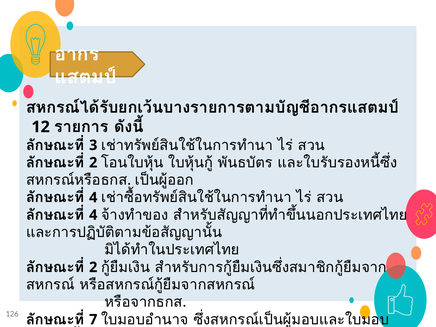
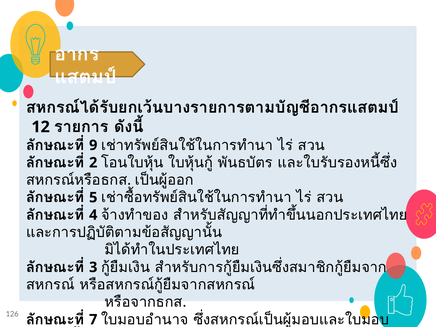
3: 3 -> 9 (93, 145)
4: 4 -> 5 (93, 198)
2: 2 -> 3 (93, 267)
